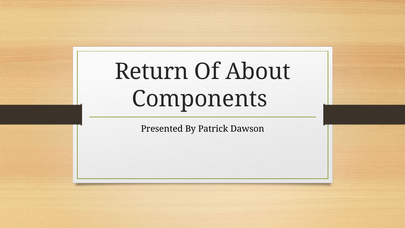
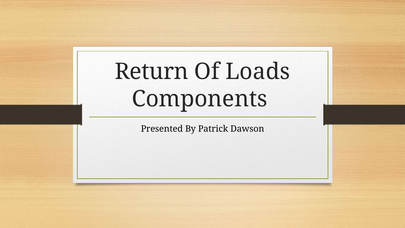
About: About -> Loads (258, 72)
